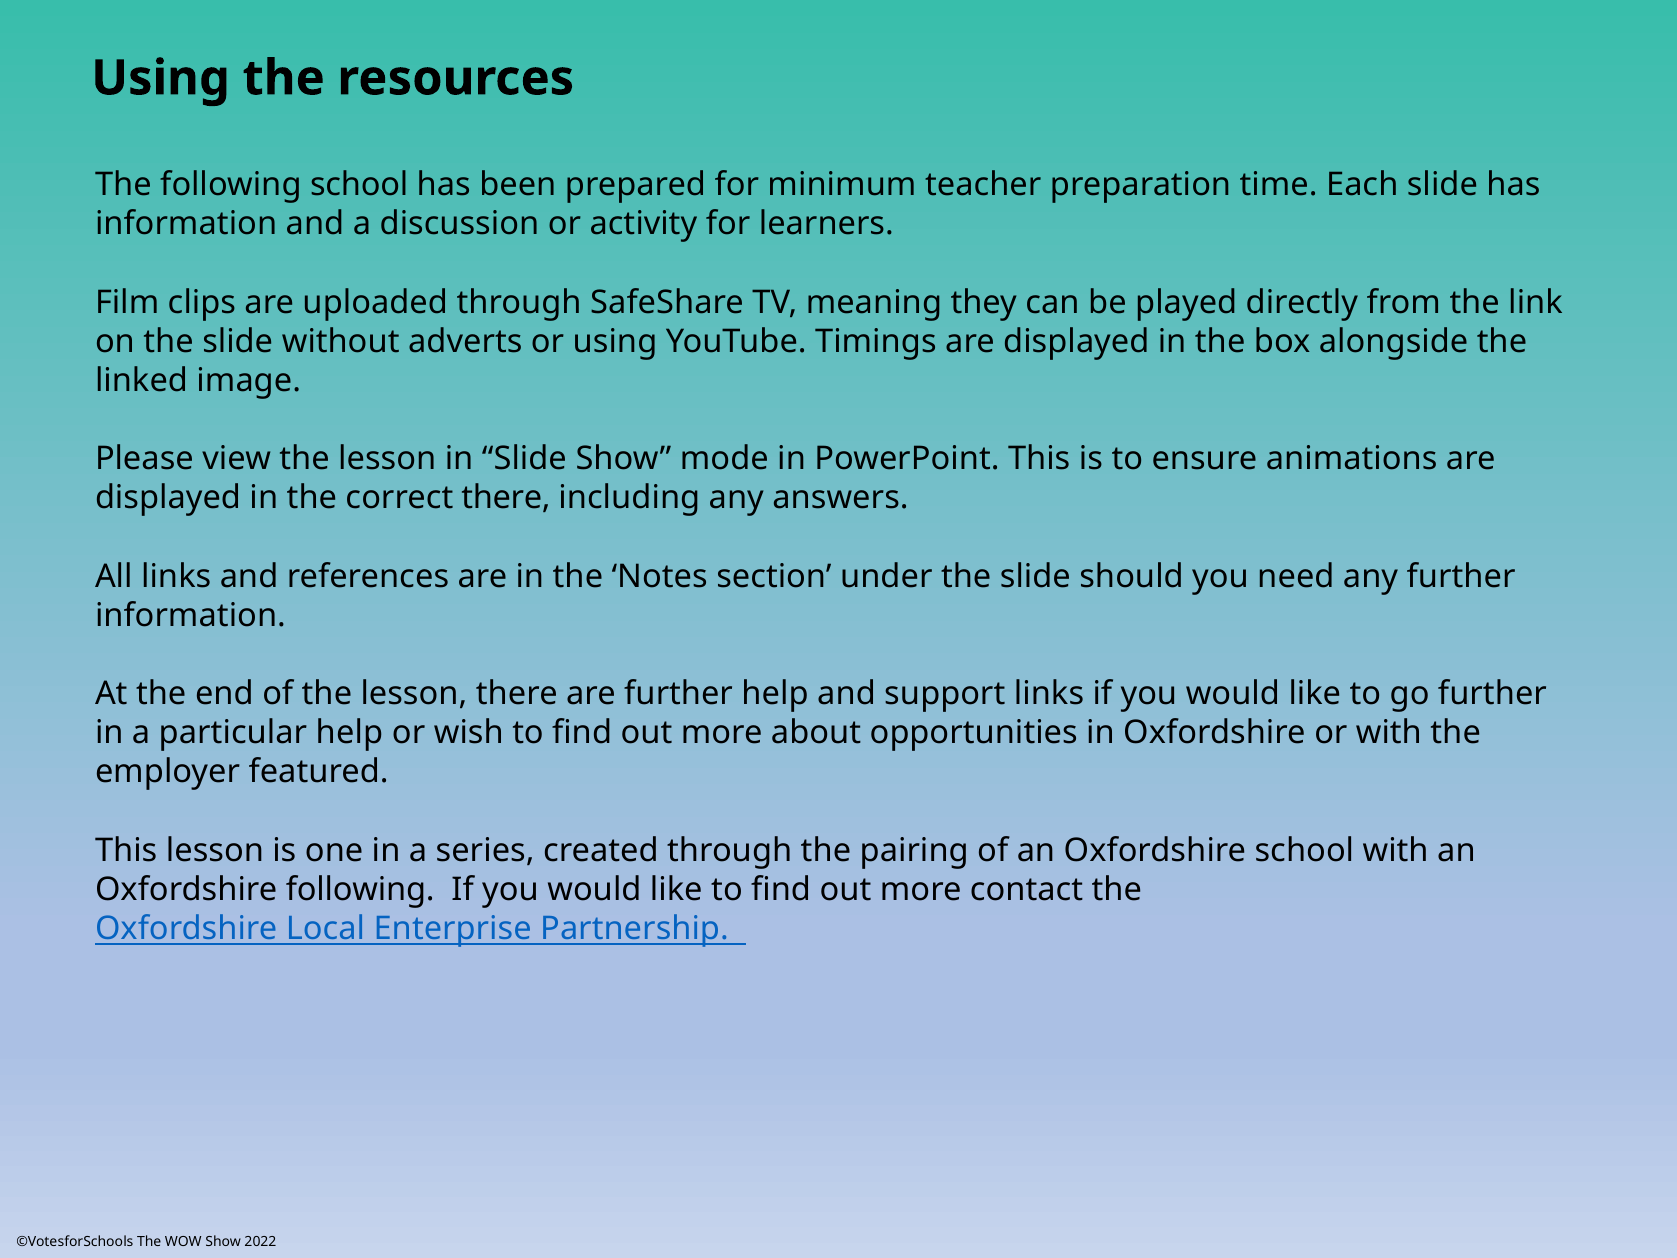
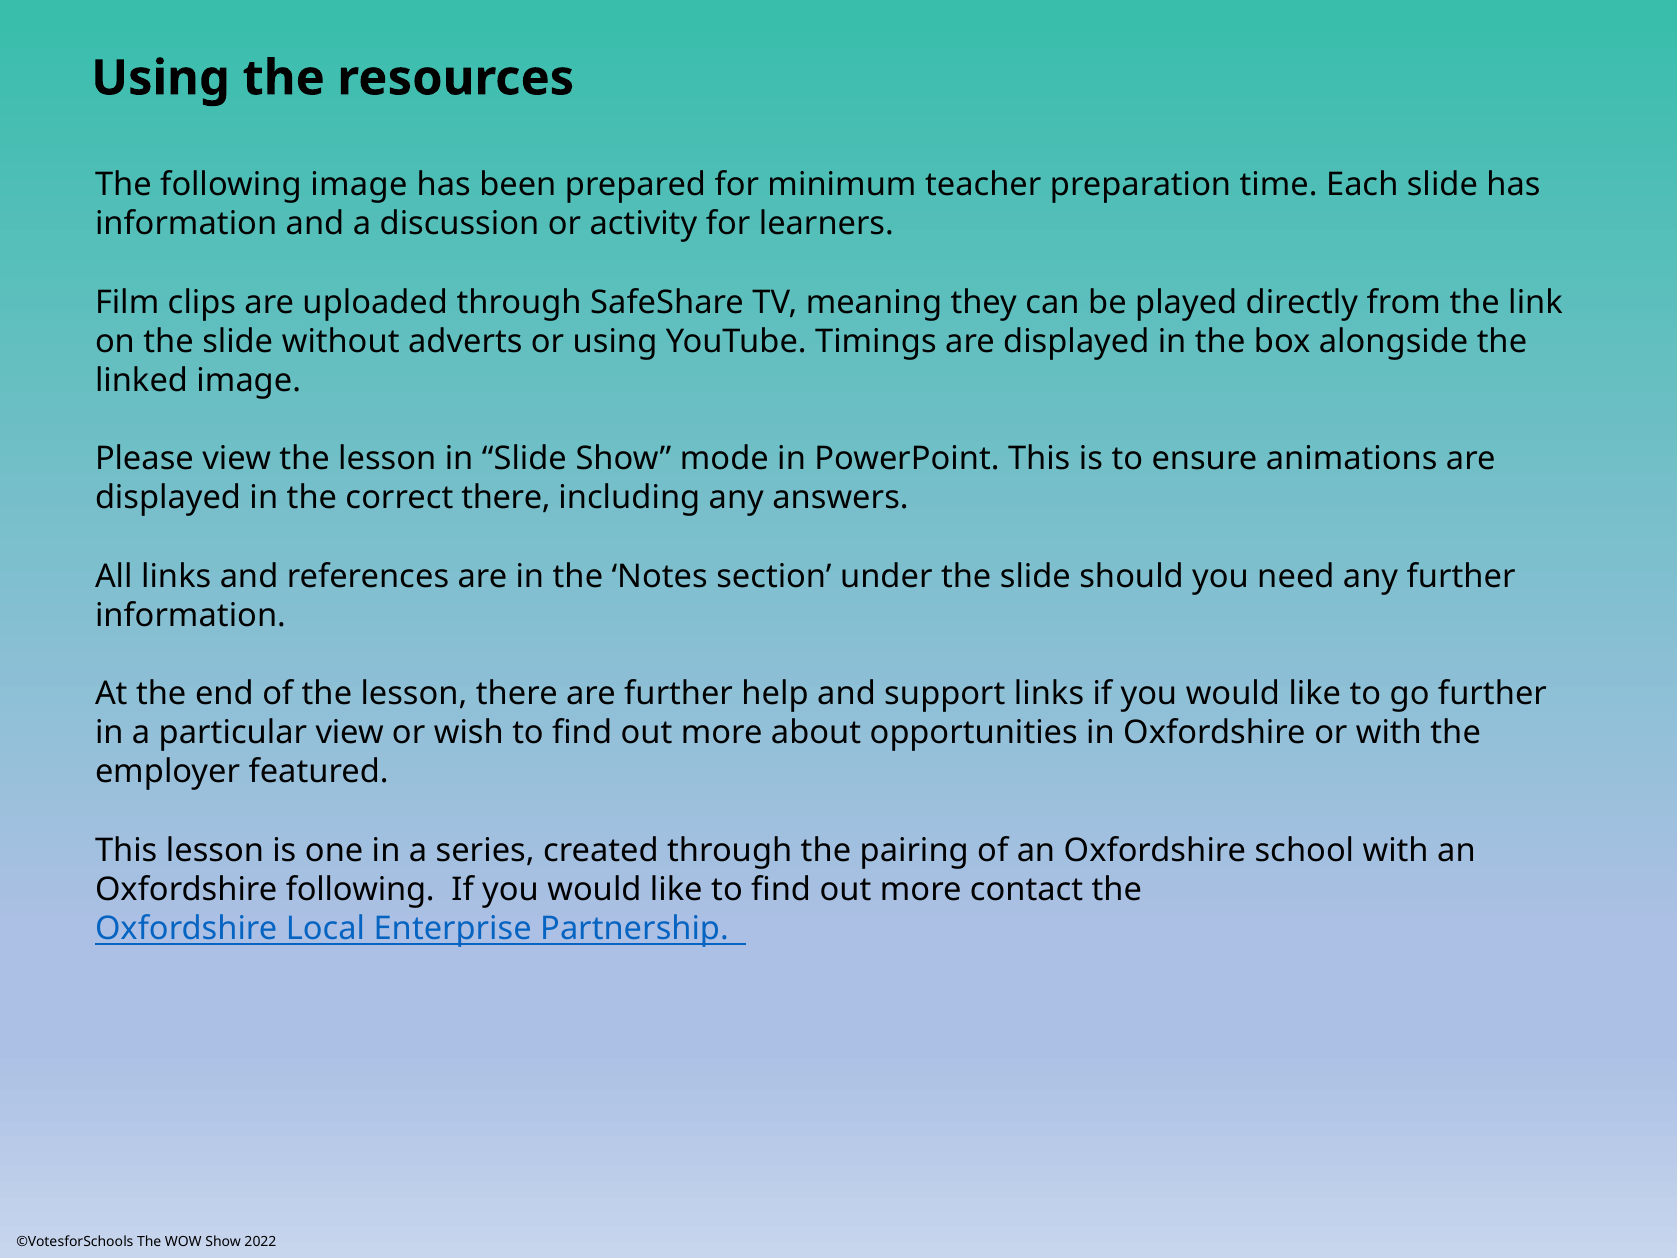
following school: school -> image (359, 185)
particular help: help -> view (350, 733)
